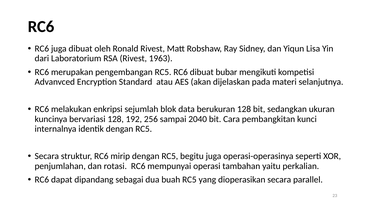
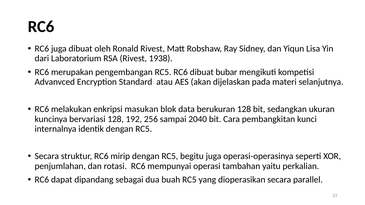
1963: 1963 -> 1938 (161, 59)
sejumlah: sejumlah -> masukan (141, 109)
